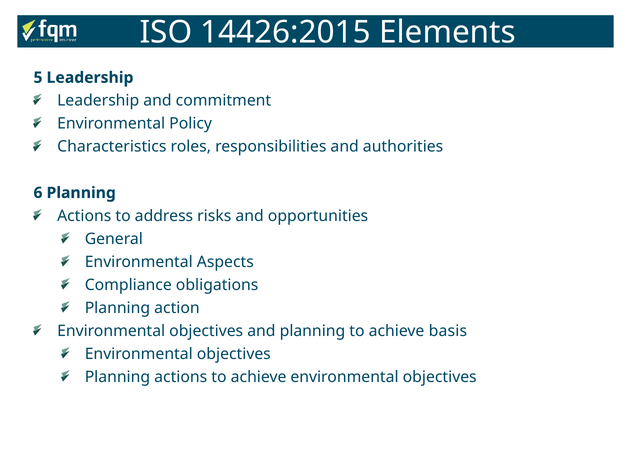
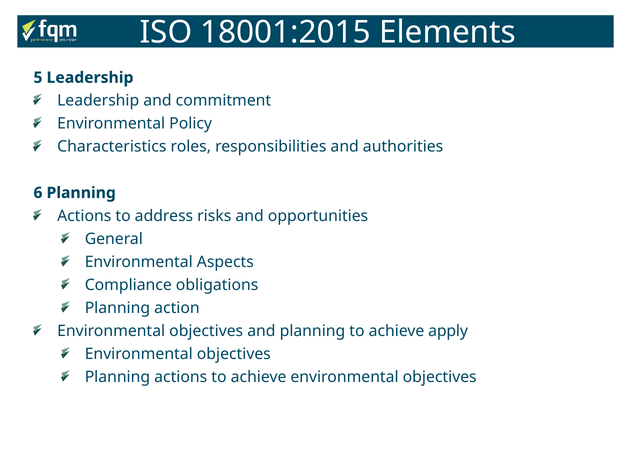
14426:2015: 14426:2015 -> 18001:2015 (286, 32)
basis: basis -> apply (448, 331)
